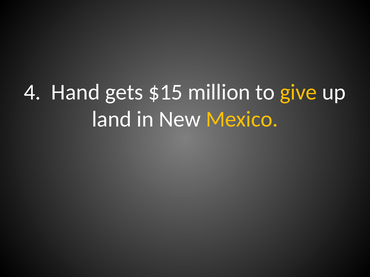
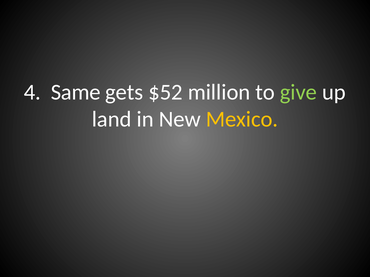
Hand: Hand -> Same (76, 92)
$15: $15 -> $52 (165, 92)
give colour: yellow -> light green (298, 92)
